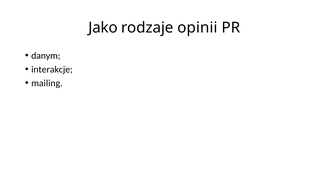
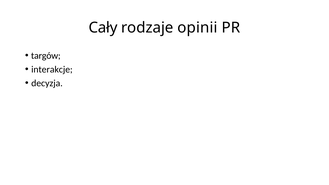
Jako: Jako -> Cały (103, 28)
danym: danym -> targów (46, 56)
mailing: mailing -> decyzja (47, 83)
